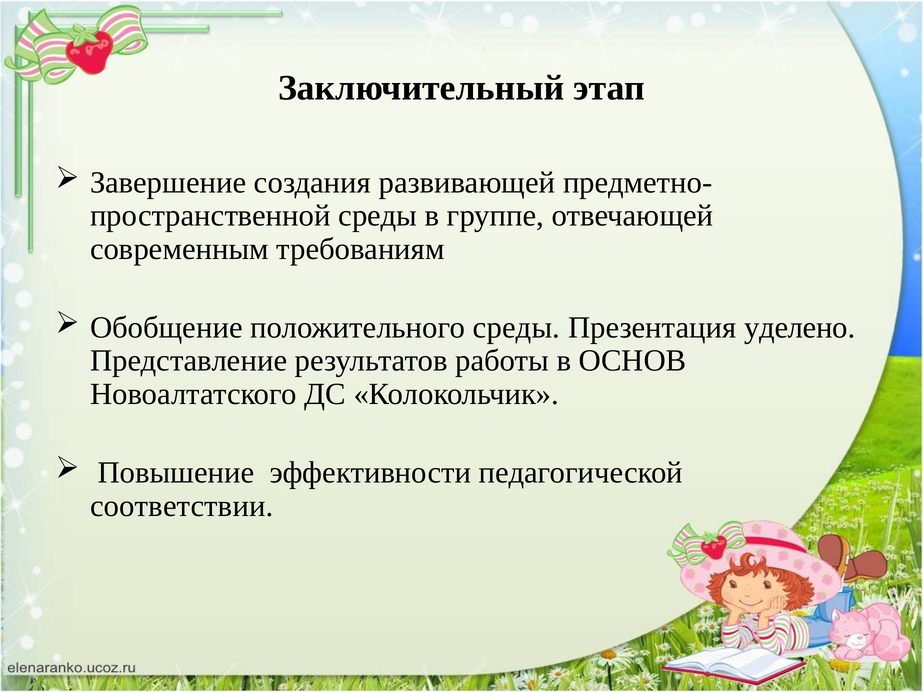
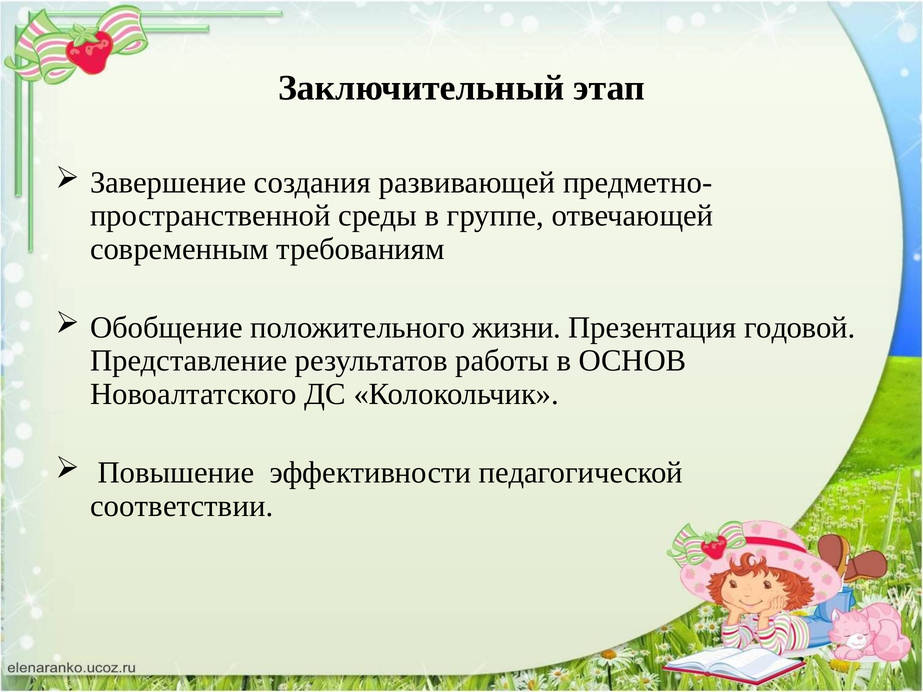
положительного среды: среды -> жизни (517, 328)
уделено: уделено -> годовой (800, 328)
